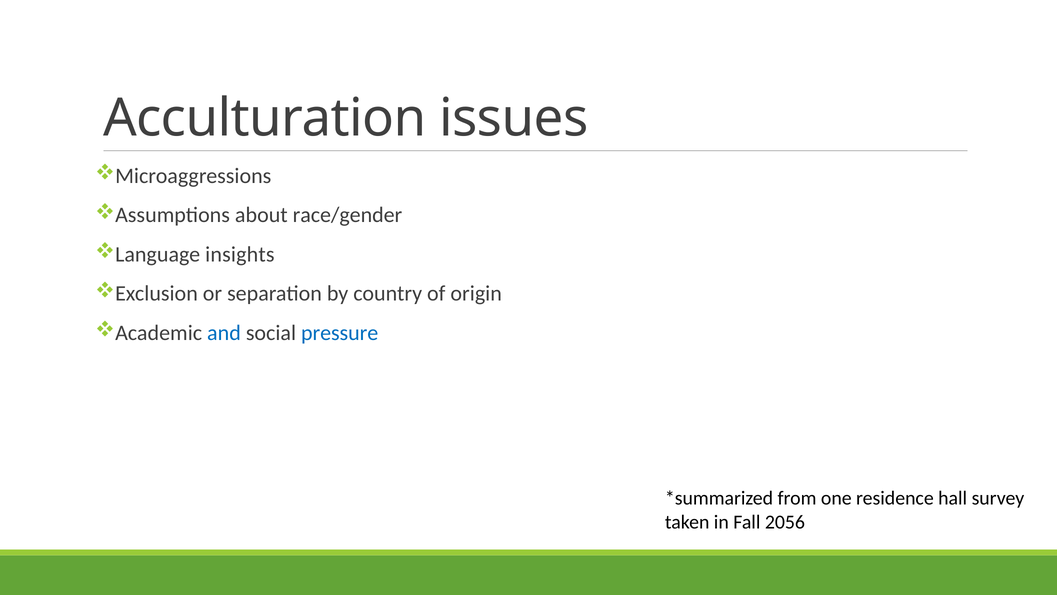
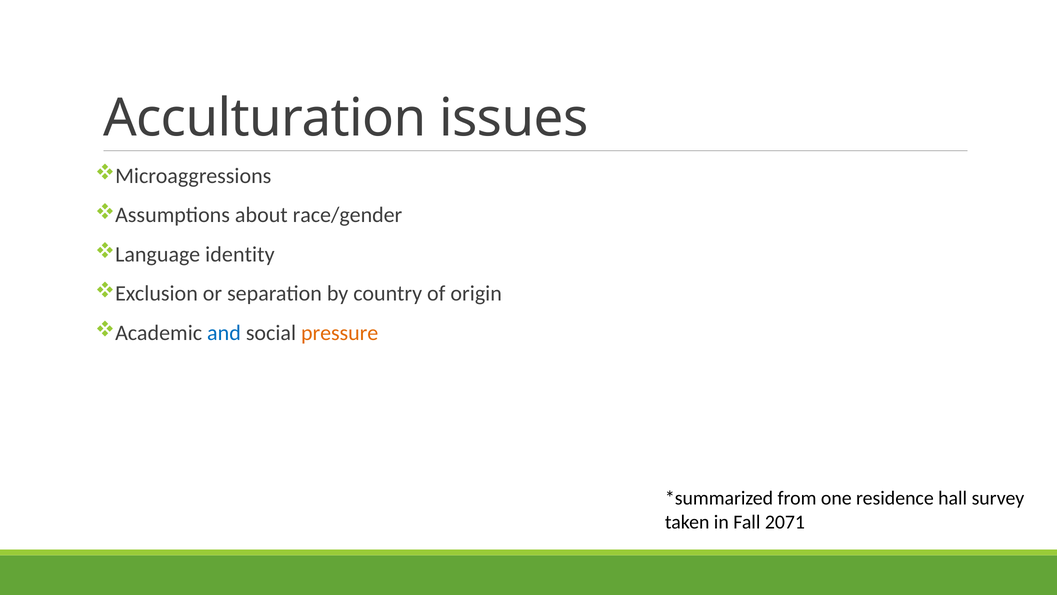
insights: insights -> identity (240, 254)
pressure colour: blue -> orange (340, 333)
2056: 2056 -> 2071 (785, 522)
